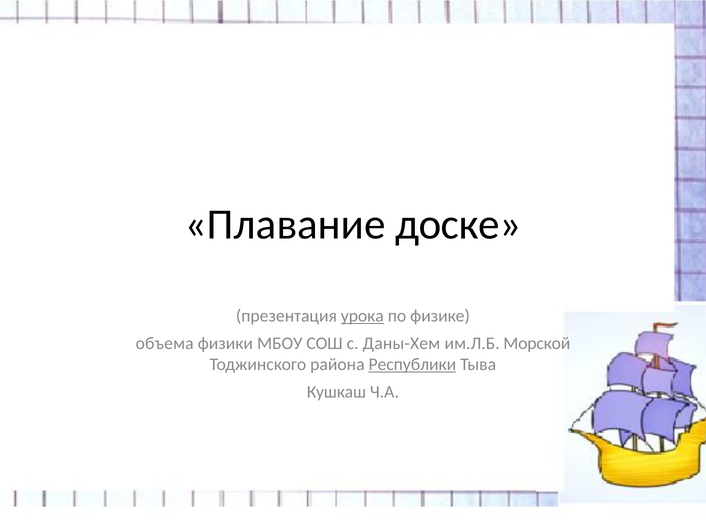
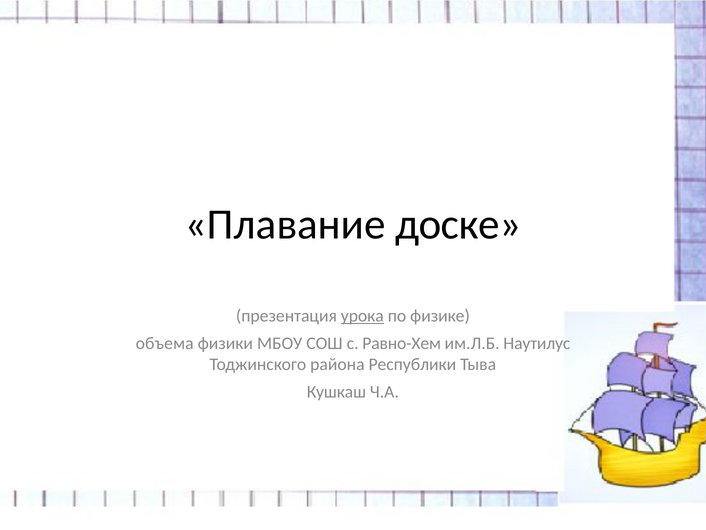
Даны-Хем: Даны-Хем -> Равно-Хем (402, 343)
Морской: Морской -> Наутилус (537, 343)
Республики underline: present -> none (412, 364)
